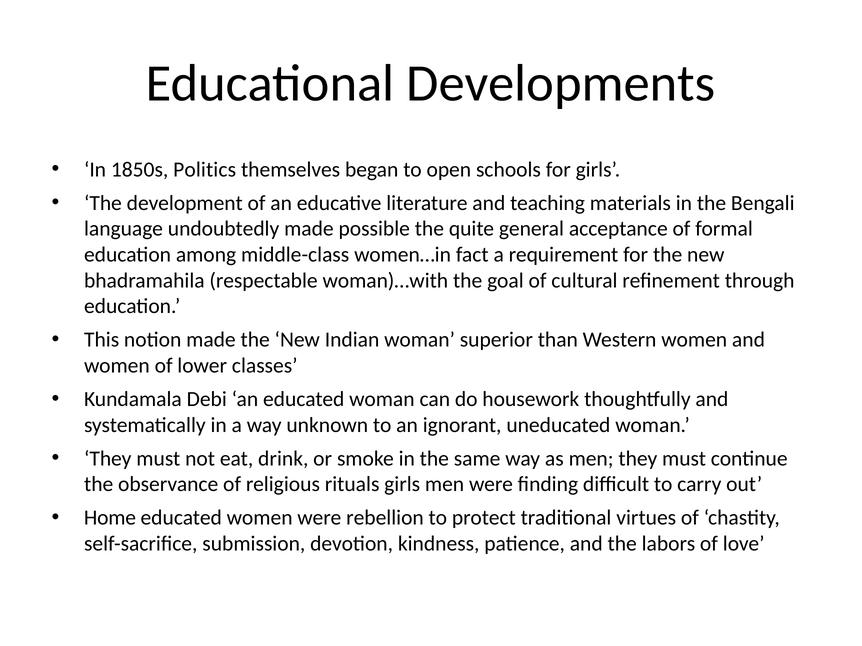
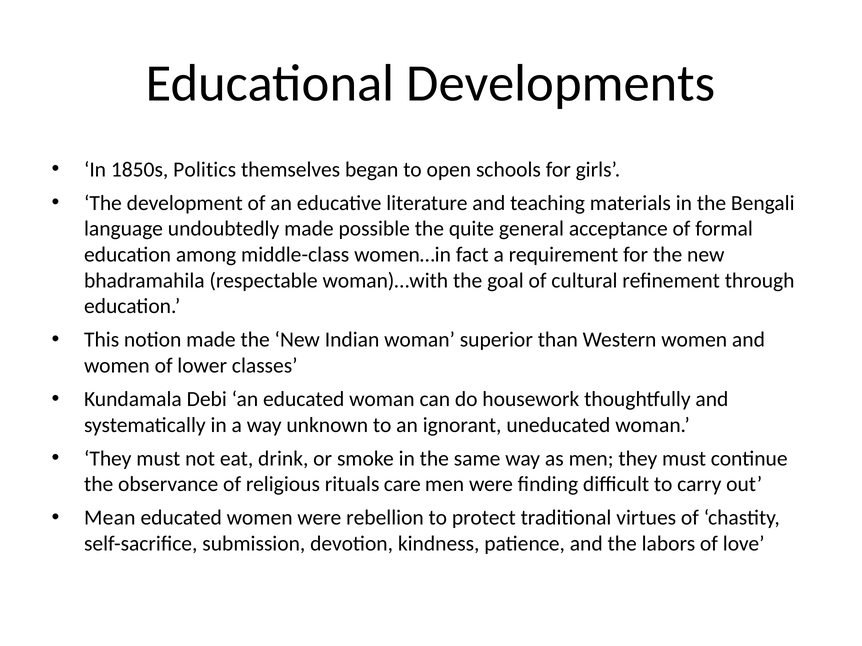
rituals girls: girls -> care (402, 485)
Home: Home -> Mean (110, 518)
